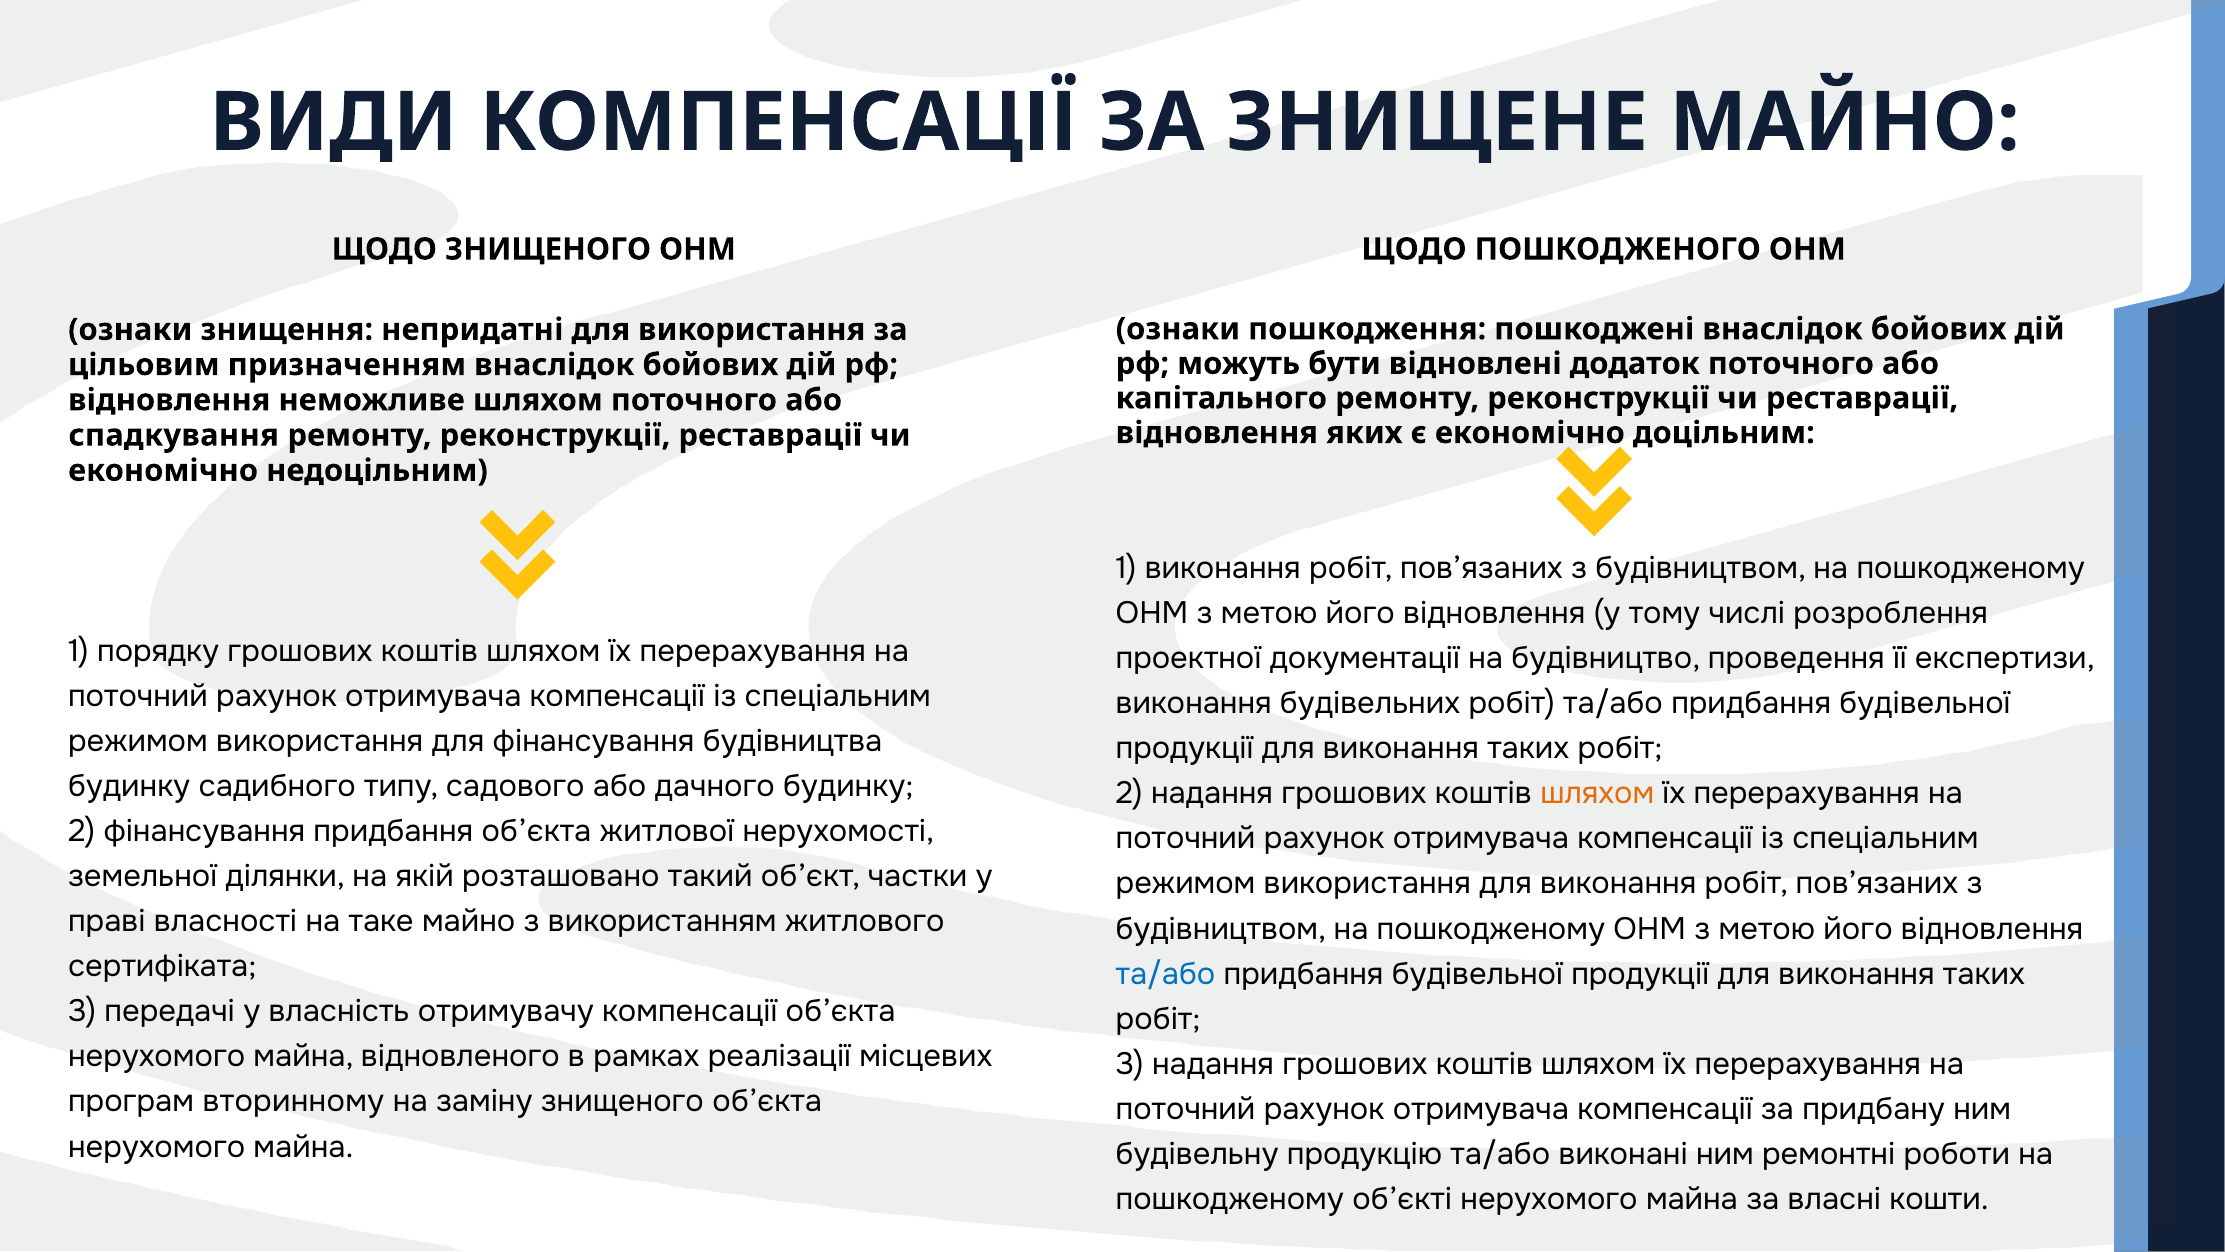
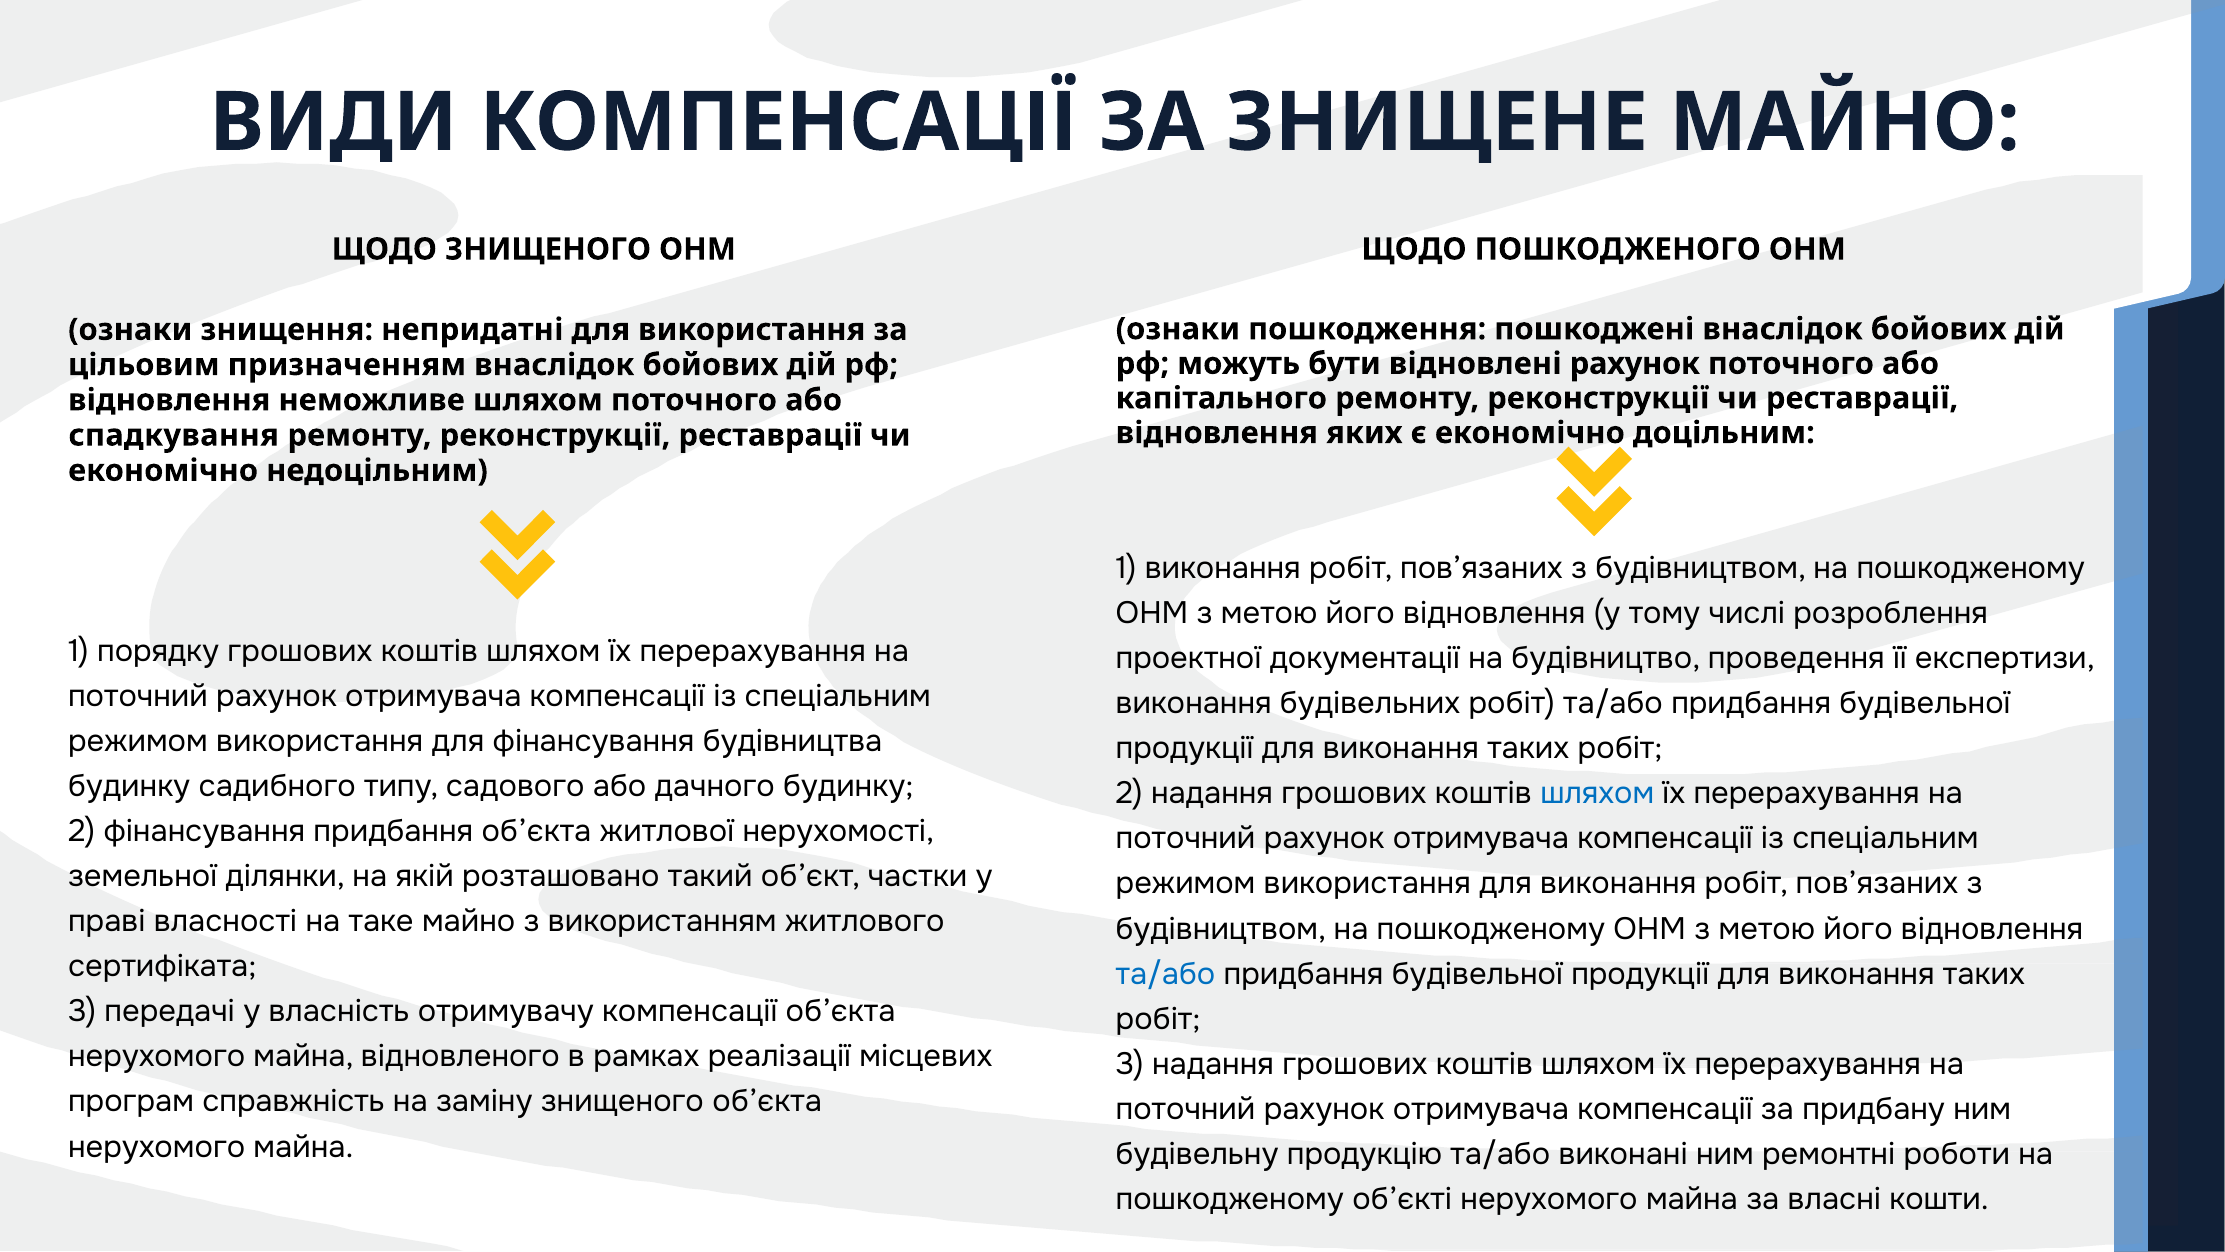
відновлені додаток: додаток -> рахунок (1635, 364)
шляхом colour: orange -> blue (1597, 793)
вторинному: вторинному -> справжність (294, 1101)
